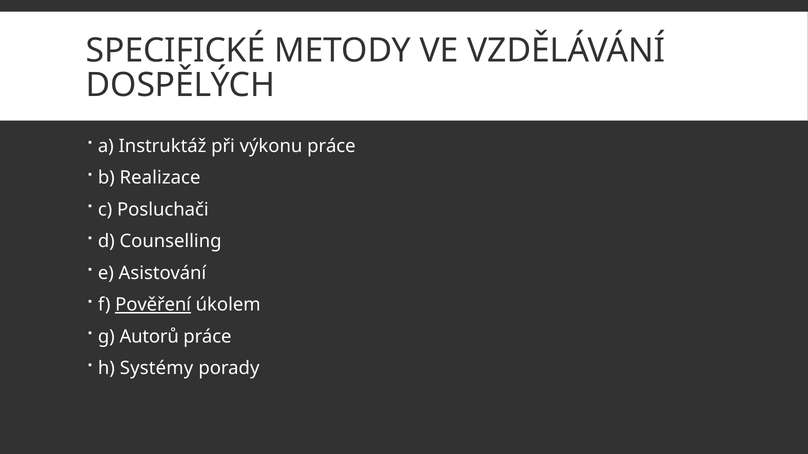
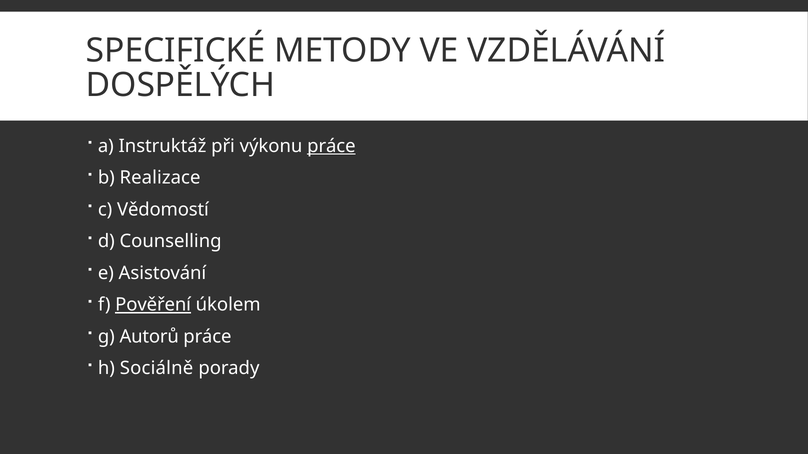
práce underline: none -> present (331, 146)
Posluchači: Posluchači -> Vědomostí (163, 210)
Systémy: Systémy -> Sociálně (157, 369)
